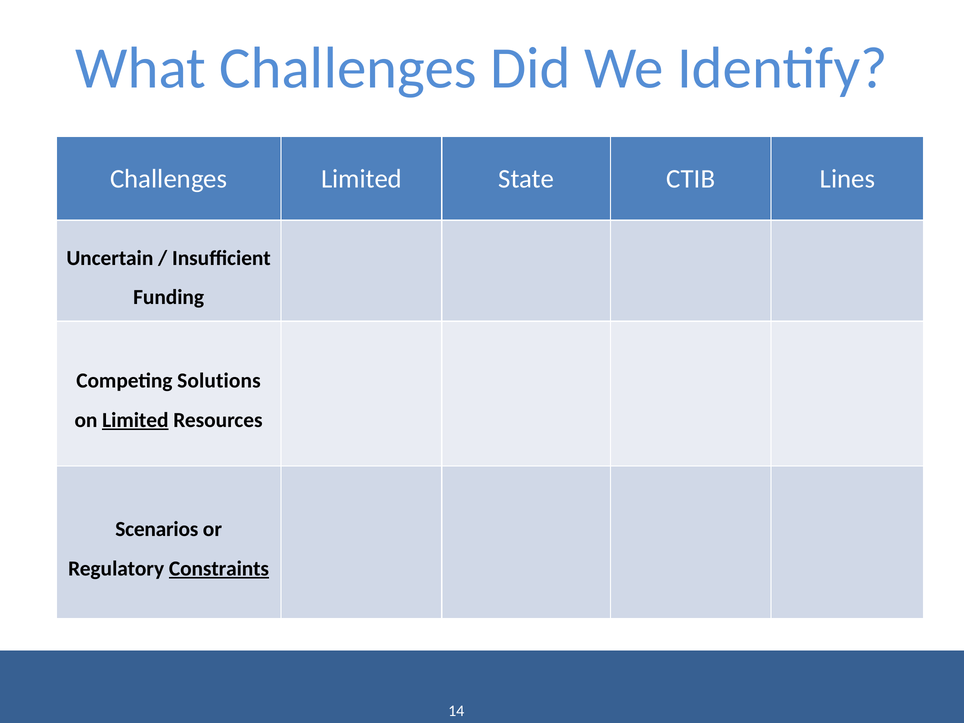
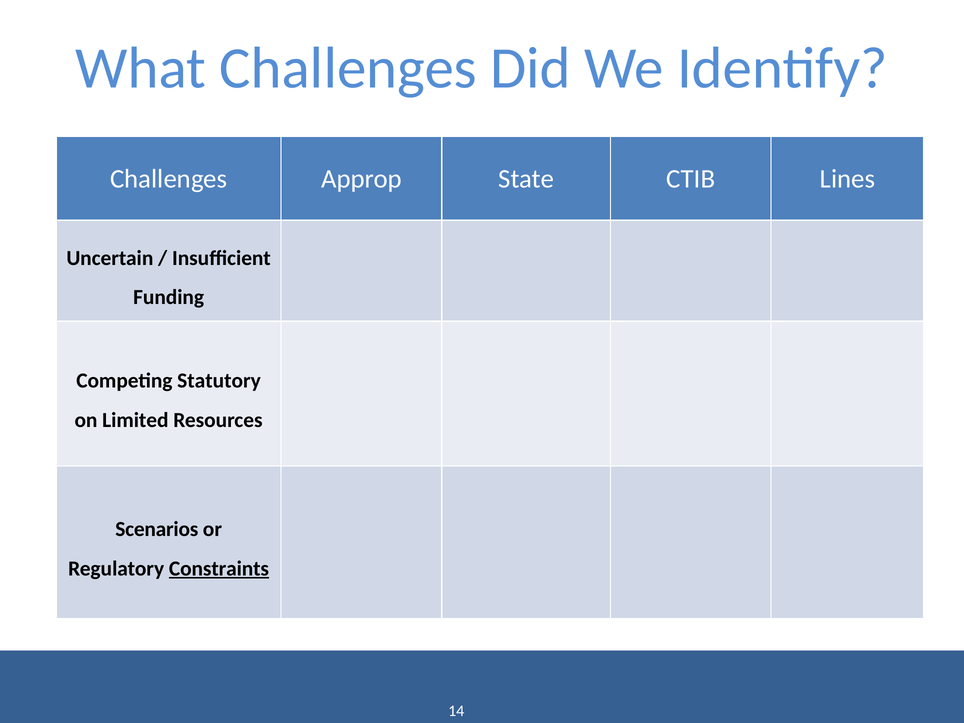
Challenges Limited: Limited -> Approp (362, 179)
Solutions: Solutions -> Statutory (219, 381)
Limited underline: present -> none (135, 420)
